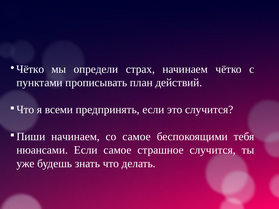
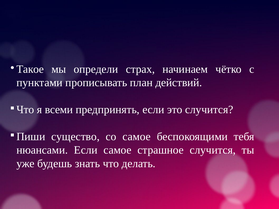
Чётко: Чётко -> Такое (30, 69)
Пиши начинаем: начинаем -> существо (75, 137)
